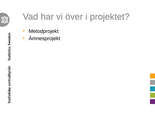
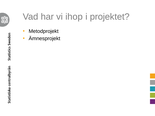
över: över -> ihop (74, 17)
